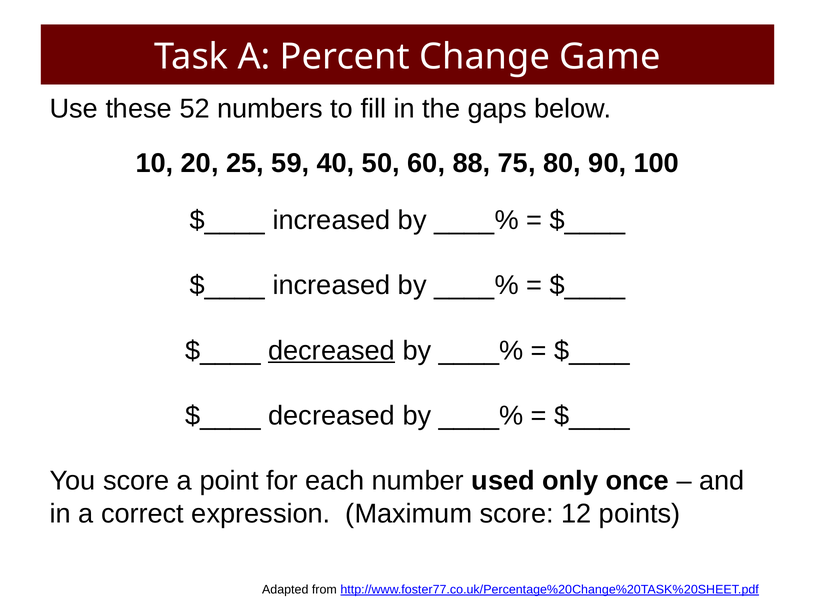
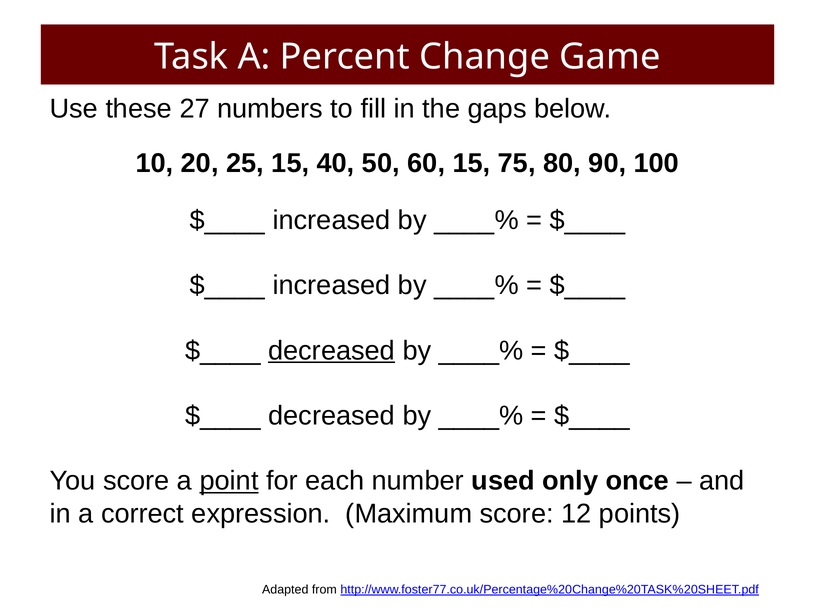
52: 52 -> 27 (195, 109)
25 59: 59 -> 15 (290, 163)
60 88: 88 -> 15 (471, 163)
point underline: none -> present (229, 481)
